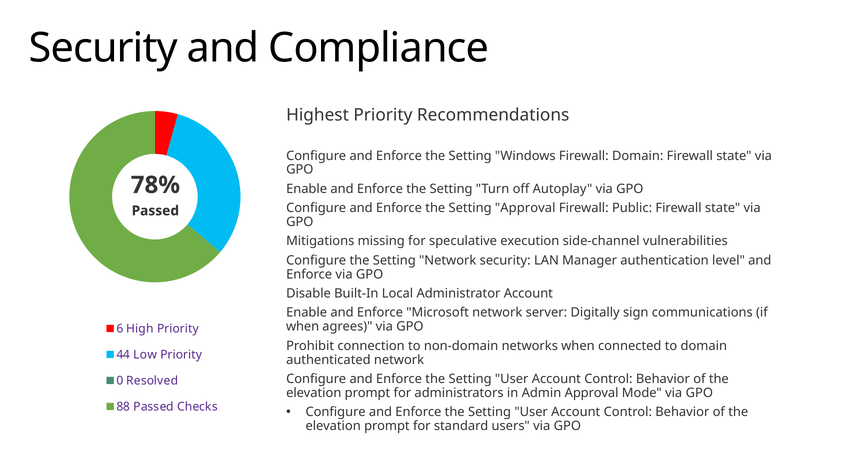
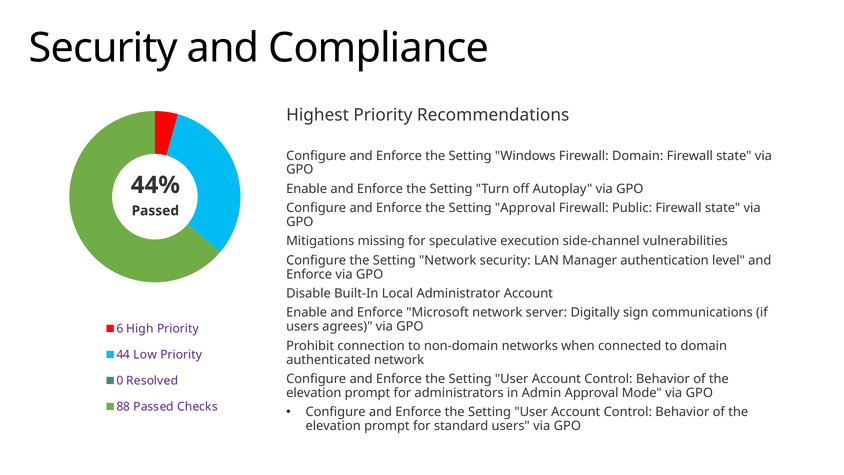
78%: 78% -> 44% (155, 185)
when: when -> users (303, 327)
